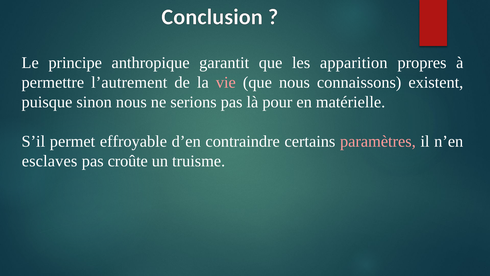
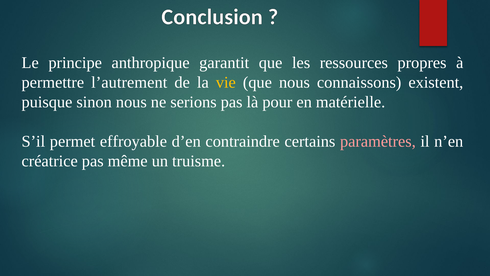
apparition: apparition -> ressources (354, 63)
vie colour: pink -> yellow (226, 82)
esclaves: esclaves -> créatrice (50, 161)
croûte: croûte -> même (128, 161)
